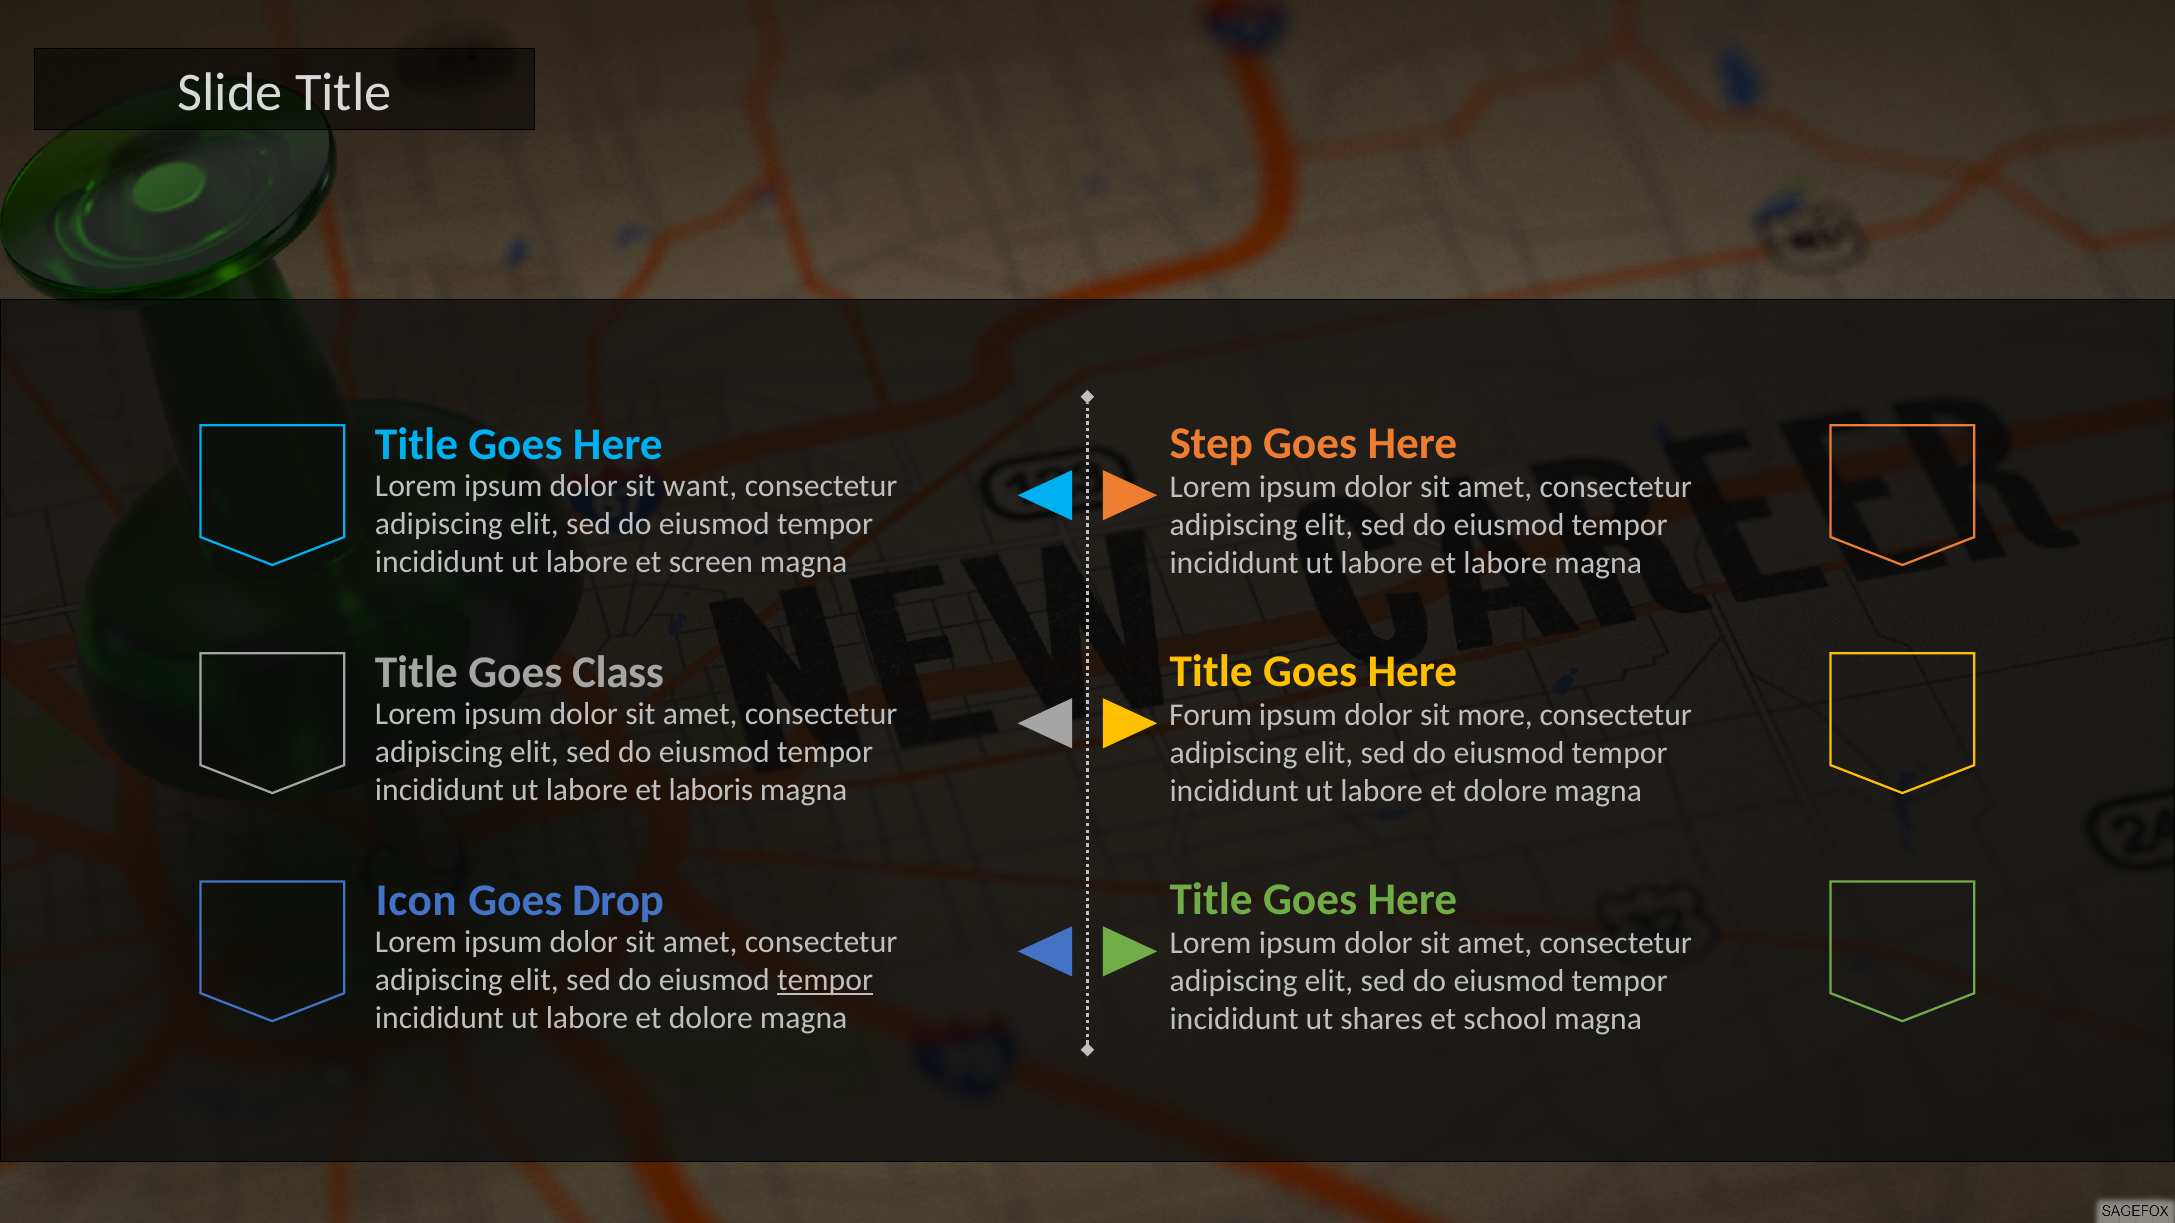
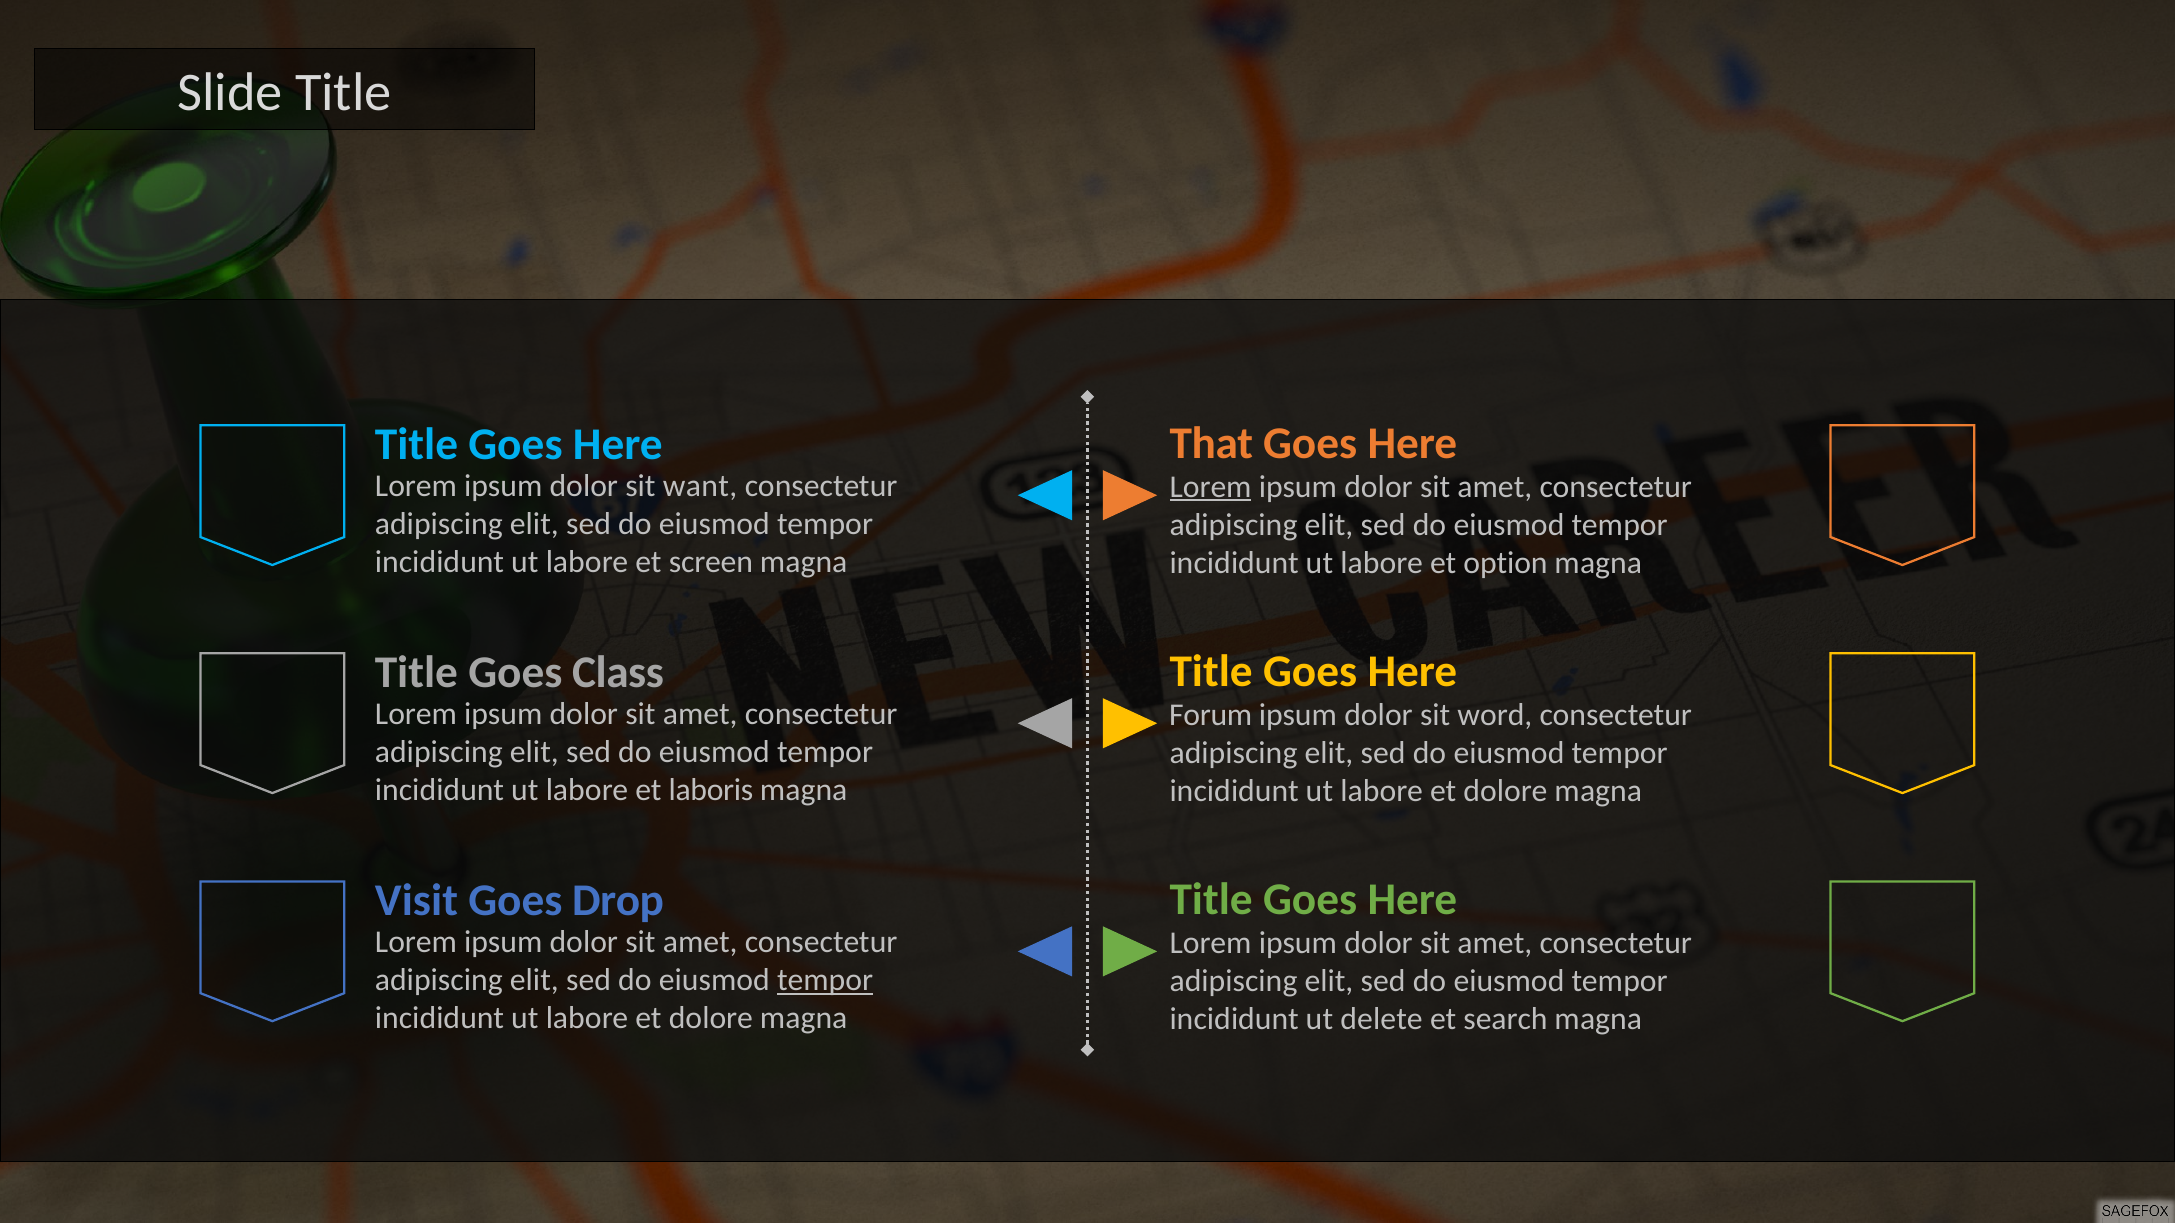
Step: Step -> That (1211, 444)
Lorem underline: none -> present (1211, 487)
et labore: labore -> option (1506, 563)
more: more -> word (1495, 715)
Icon: Icon -> Visit (416, 901)
shares: shares -> delete (1382, 1019)
school: school -> search (1505, 1019)
